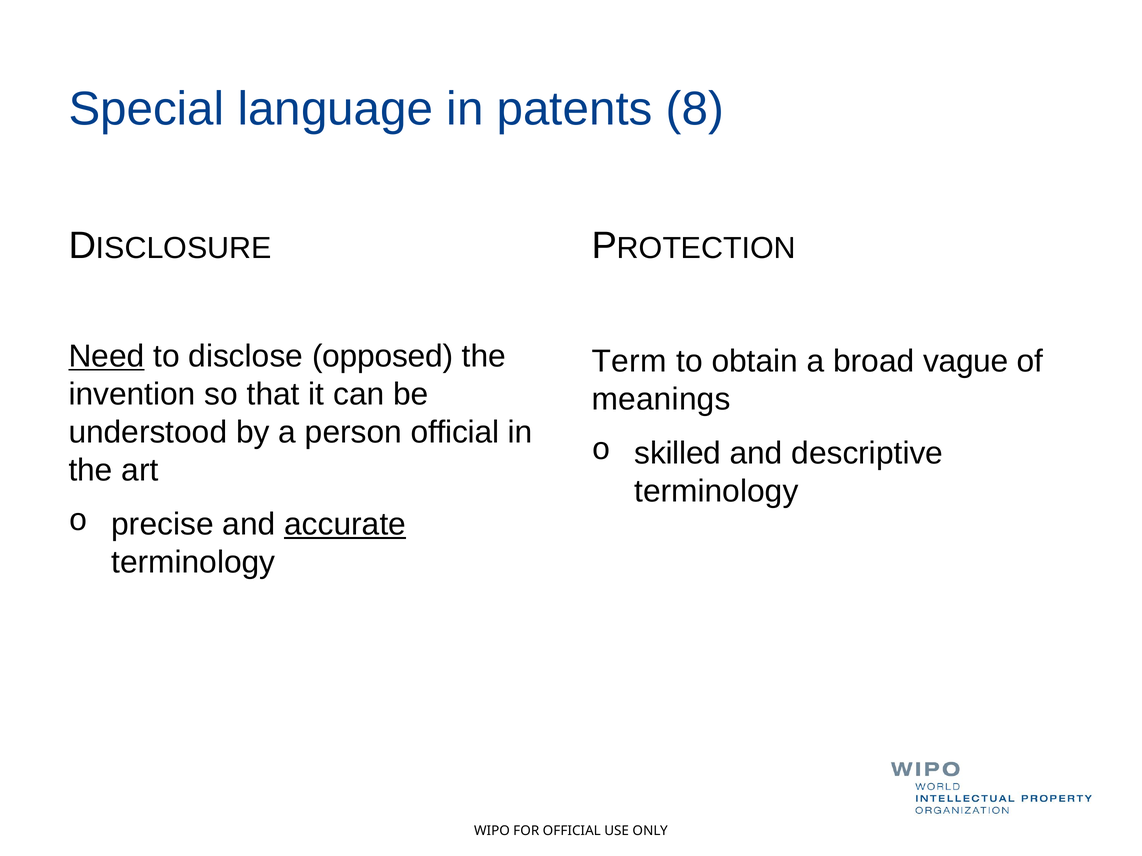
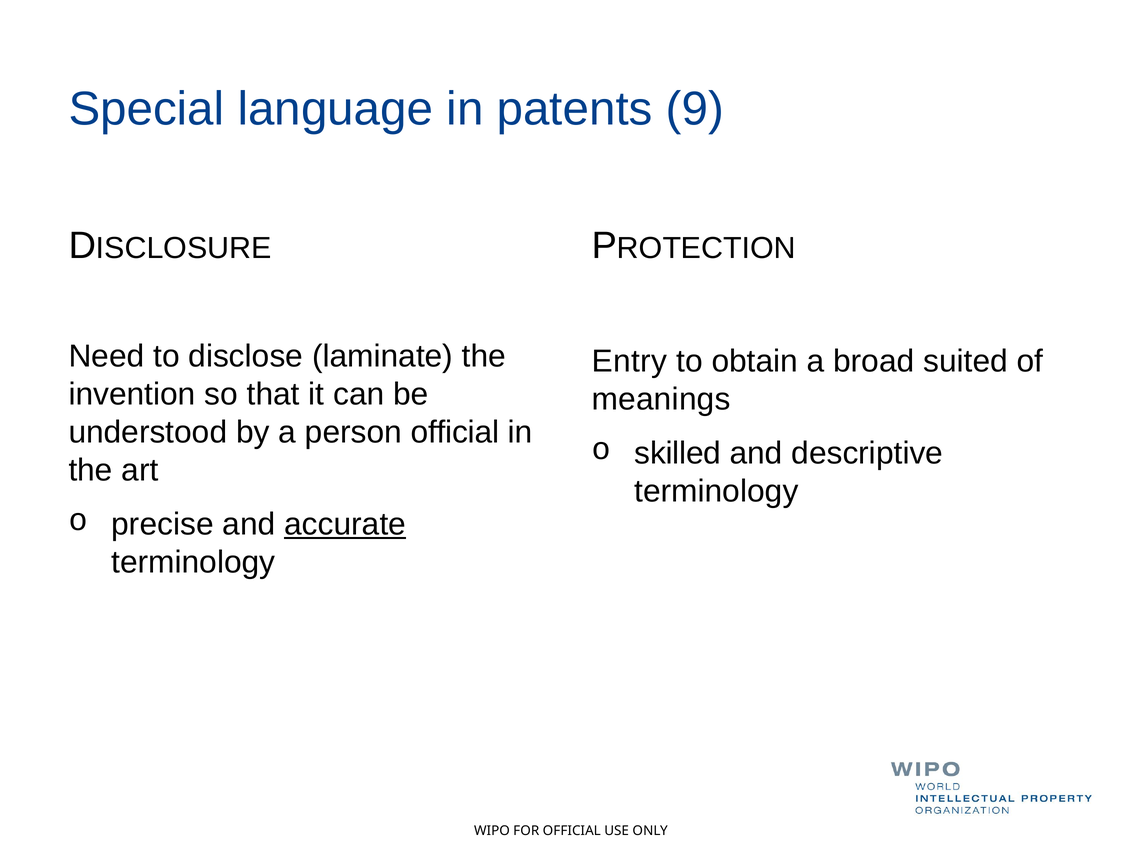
8: 8 -> 9 (695, 109)
Need underline: present -> none (106, 356)
opposed: opposed -> laminate (383, 356)
Term: Term -> Entry (629, 361)
vague: vague -> suited (966, 361)
